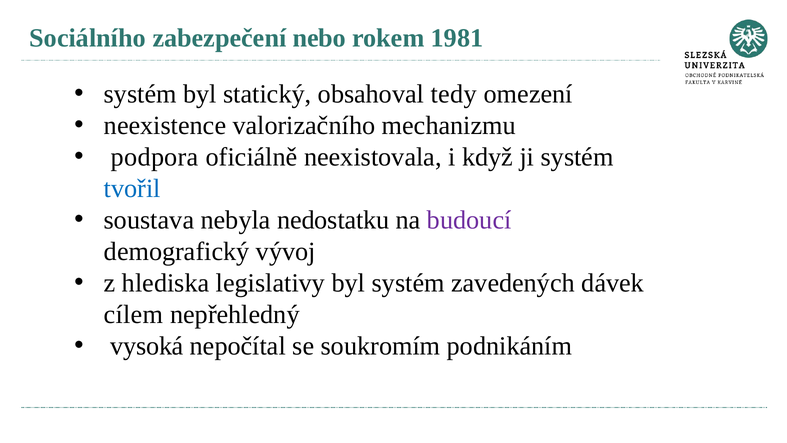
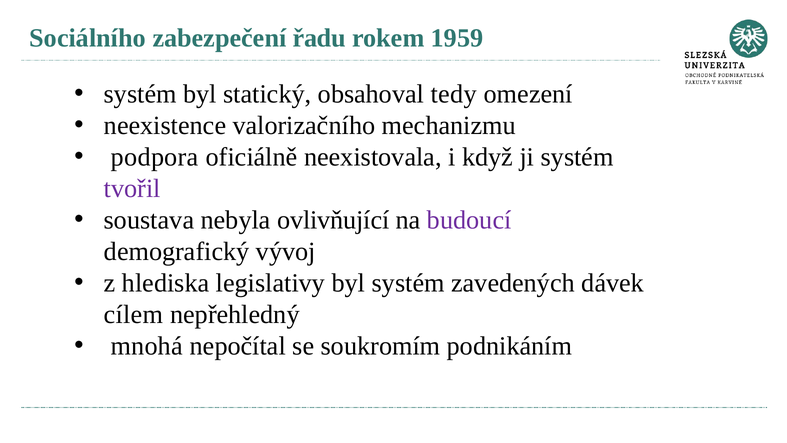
nebo: nebo -> řadu (319, 38)
1981: 1981 -> 1959 (457, 38)
tvořil colour: blue -> purple (132, 188)
nedostatku: nedostatku -> ovlivňující (333, 220)
vysoká: vysoká -> mnohá (147, 346)
